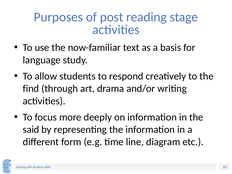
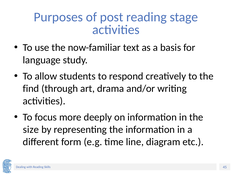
said: said -> size (31, 130)
